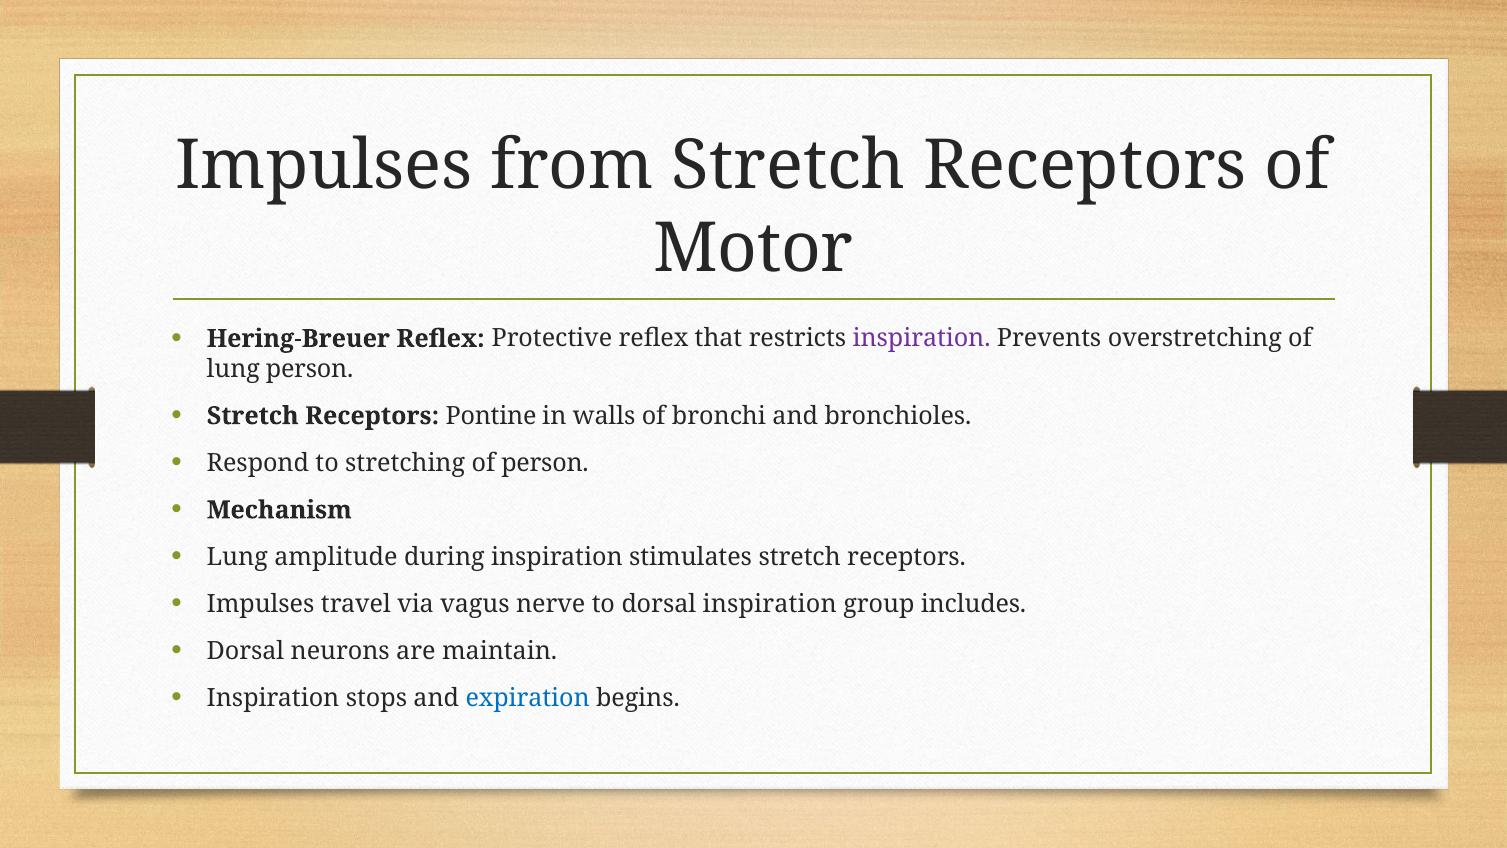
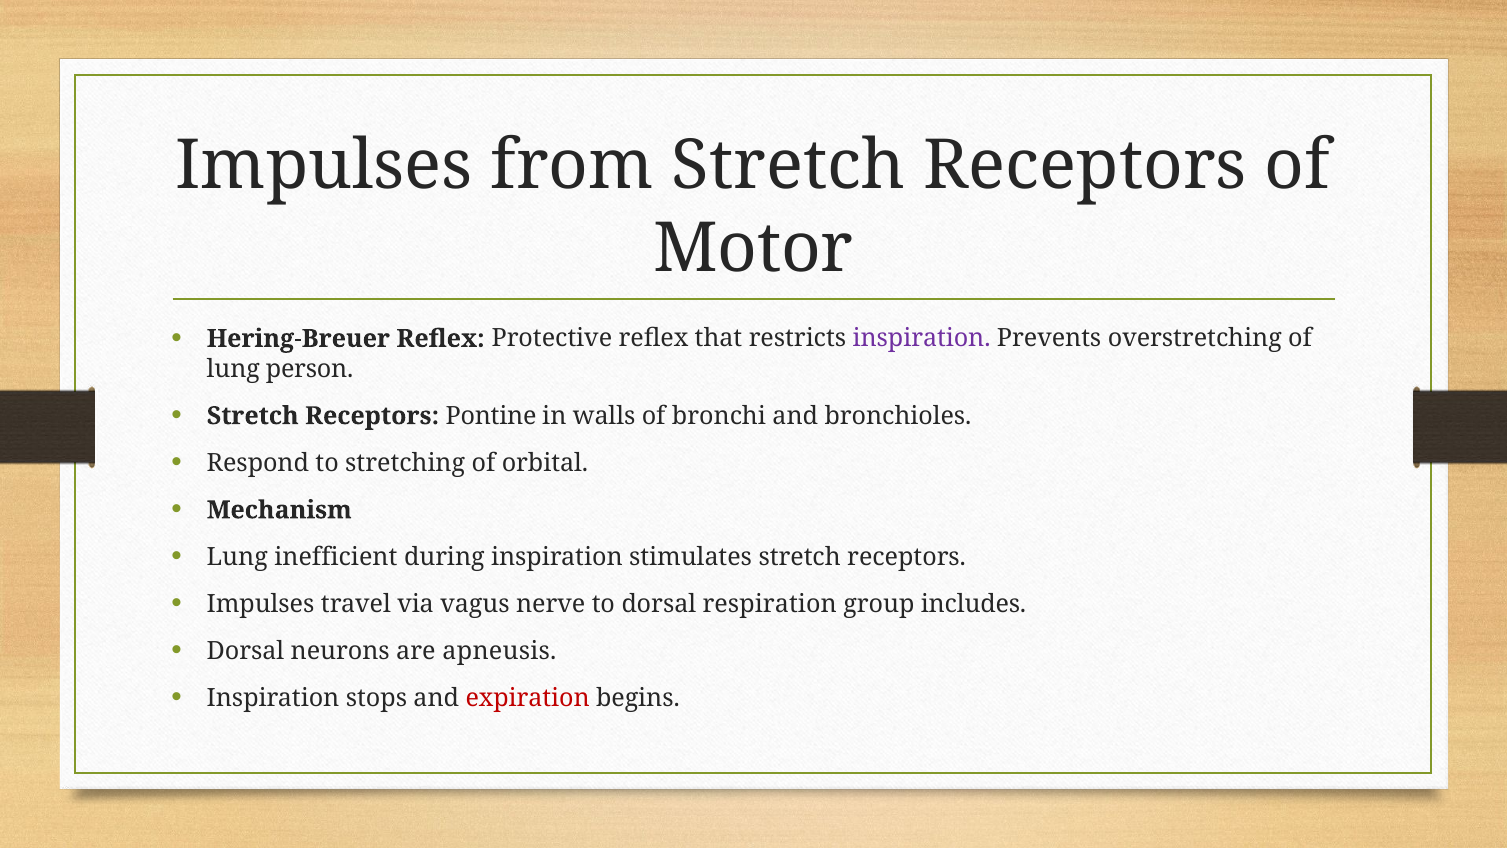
of person: person -> orbital (545, 463)
amplitude: amplitude -> inefficient (336, 557)
dorsal inspiration: inspiration -> respiration (770, 604)
maintain: maintain -> apneusis (499, 651)
expiration colour: blue -> red (528, 698)
